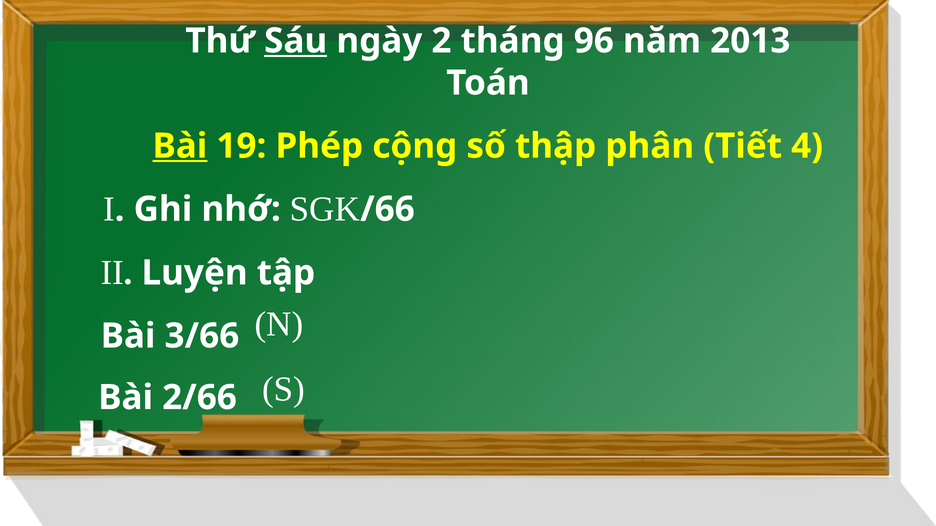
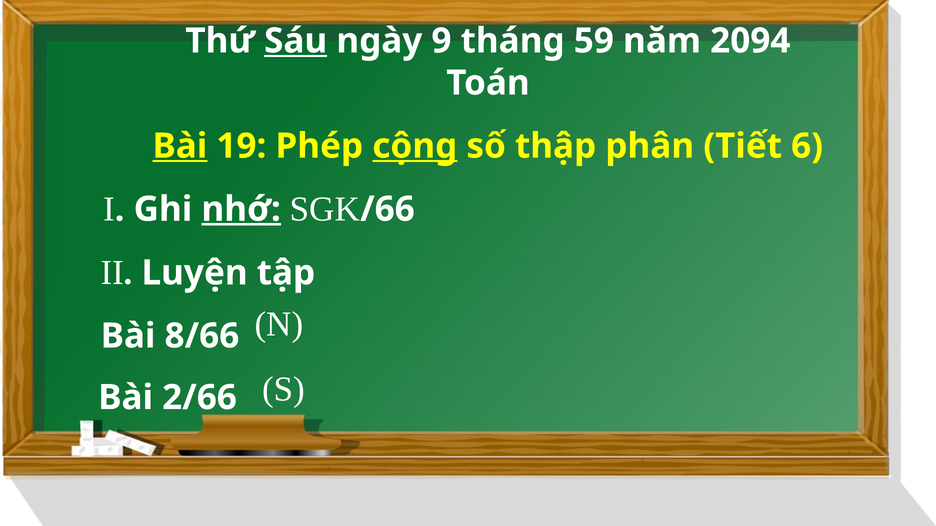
2: 2 -> 9 (441, 41)
96: 96 -> 59 (594, 41)
2013: 2013 -> 2094 (750, 41)
cộng underline: none -> present (415, 146)
4: 4 -> 6 (807, 146)
nhớ underline: none -> present (241, 209)
3/66: 3/66 -> 8/66 (202, 336)
